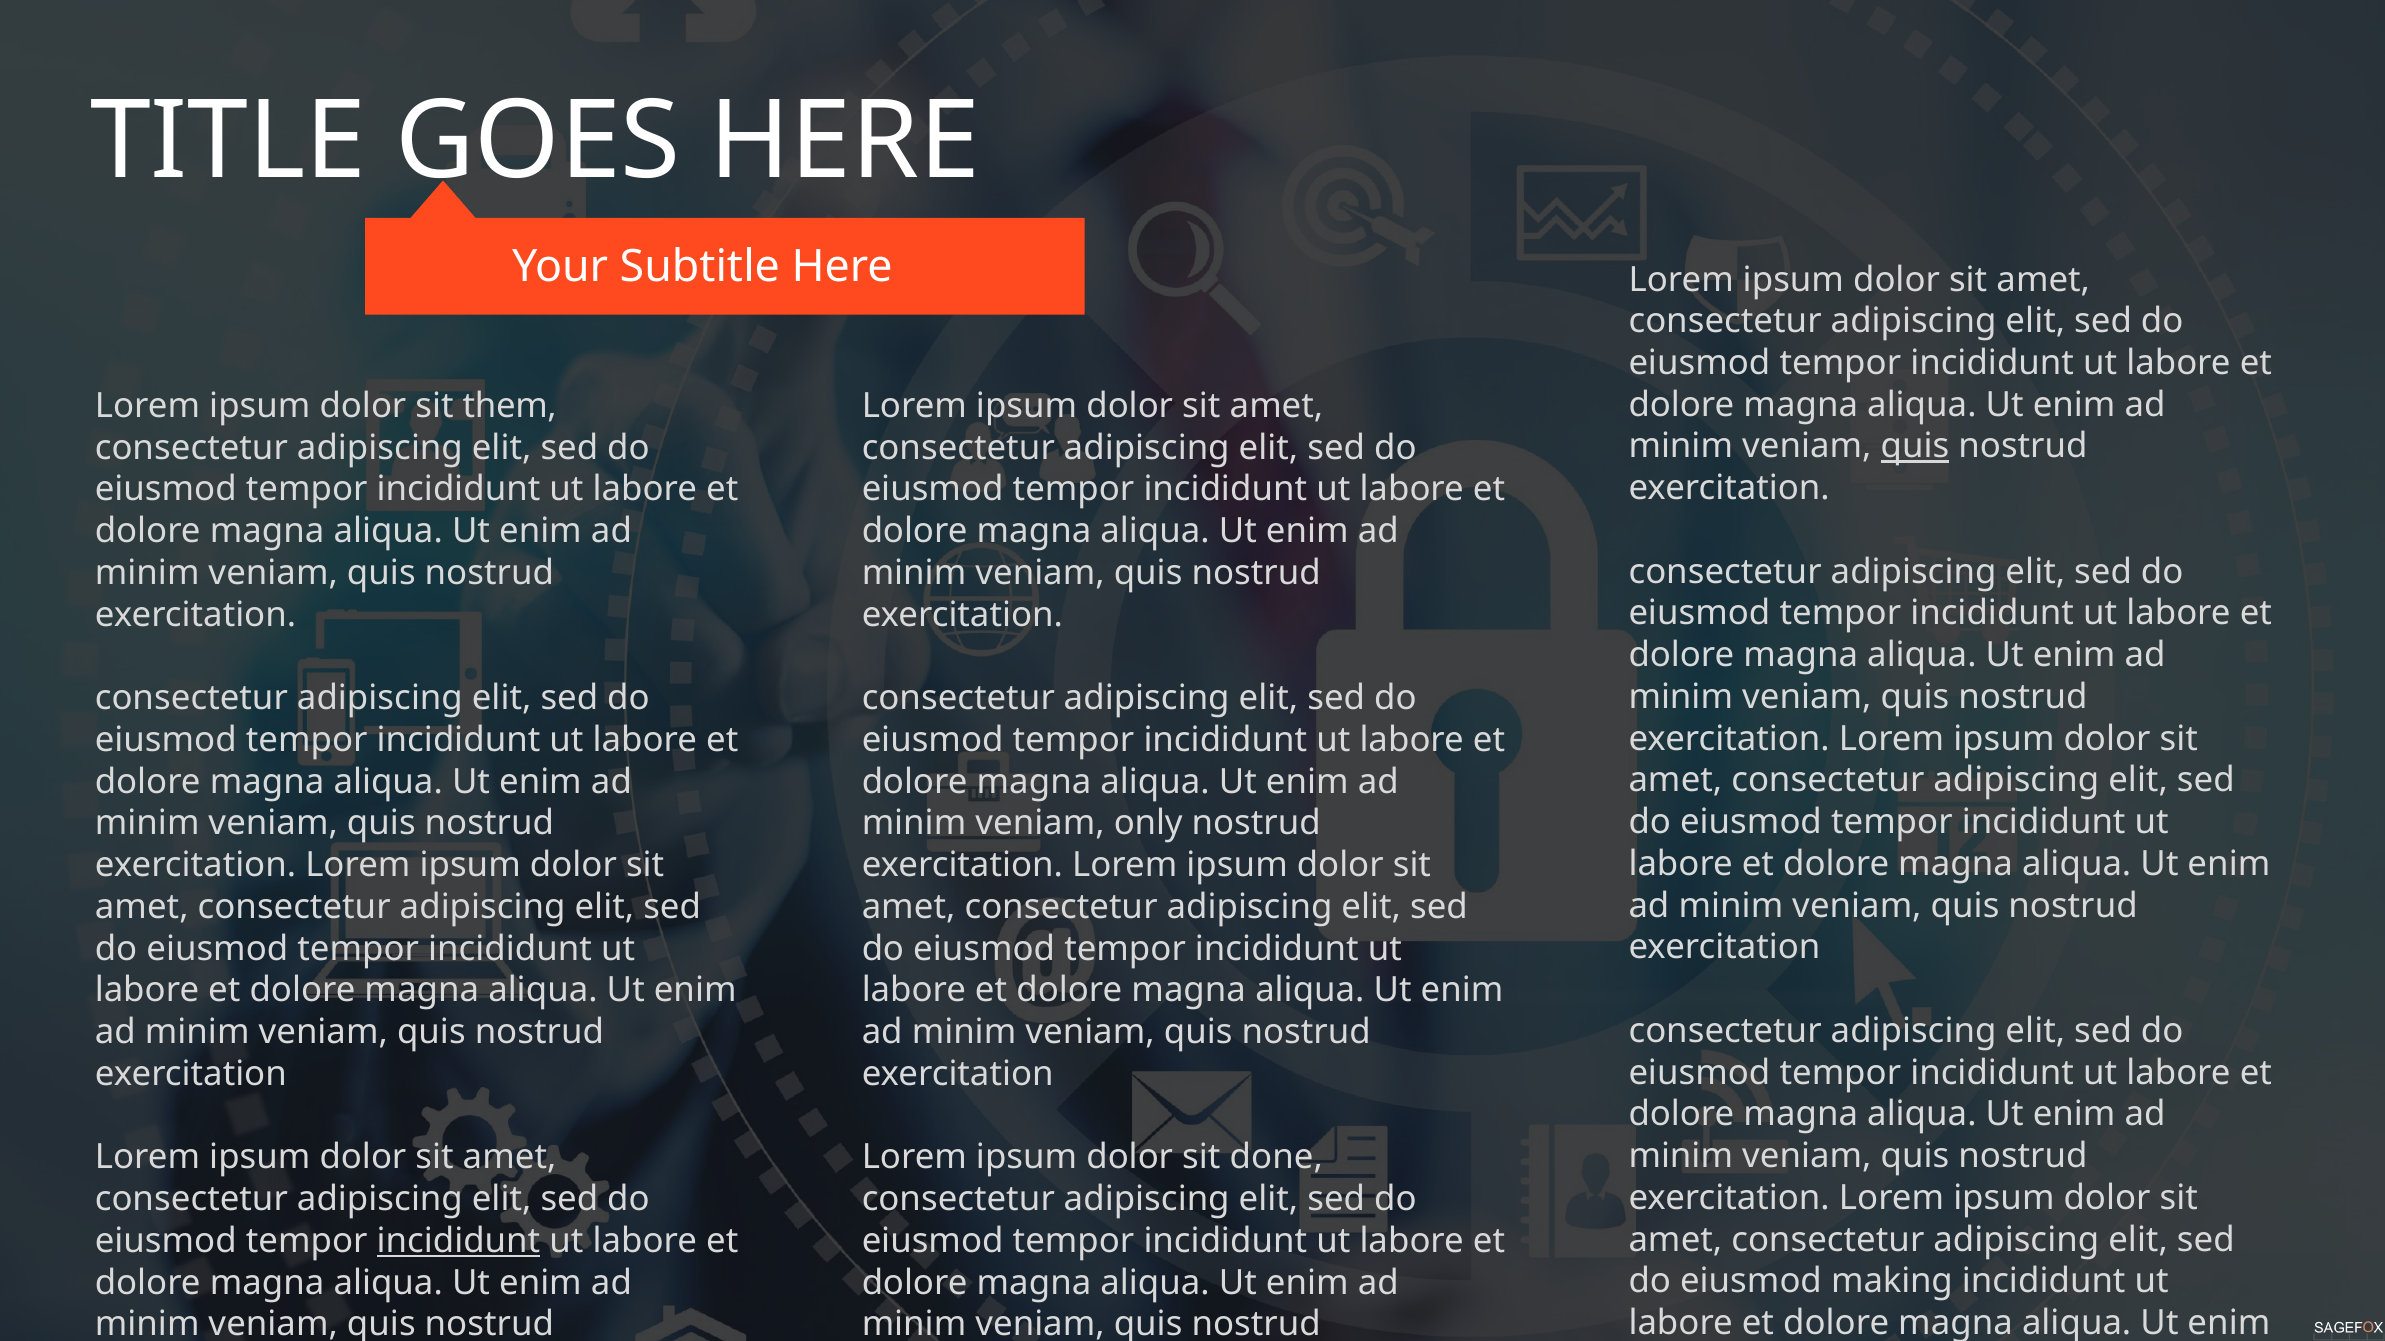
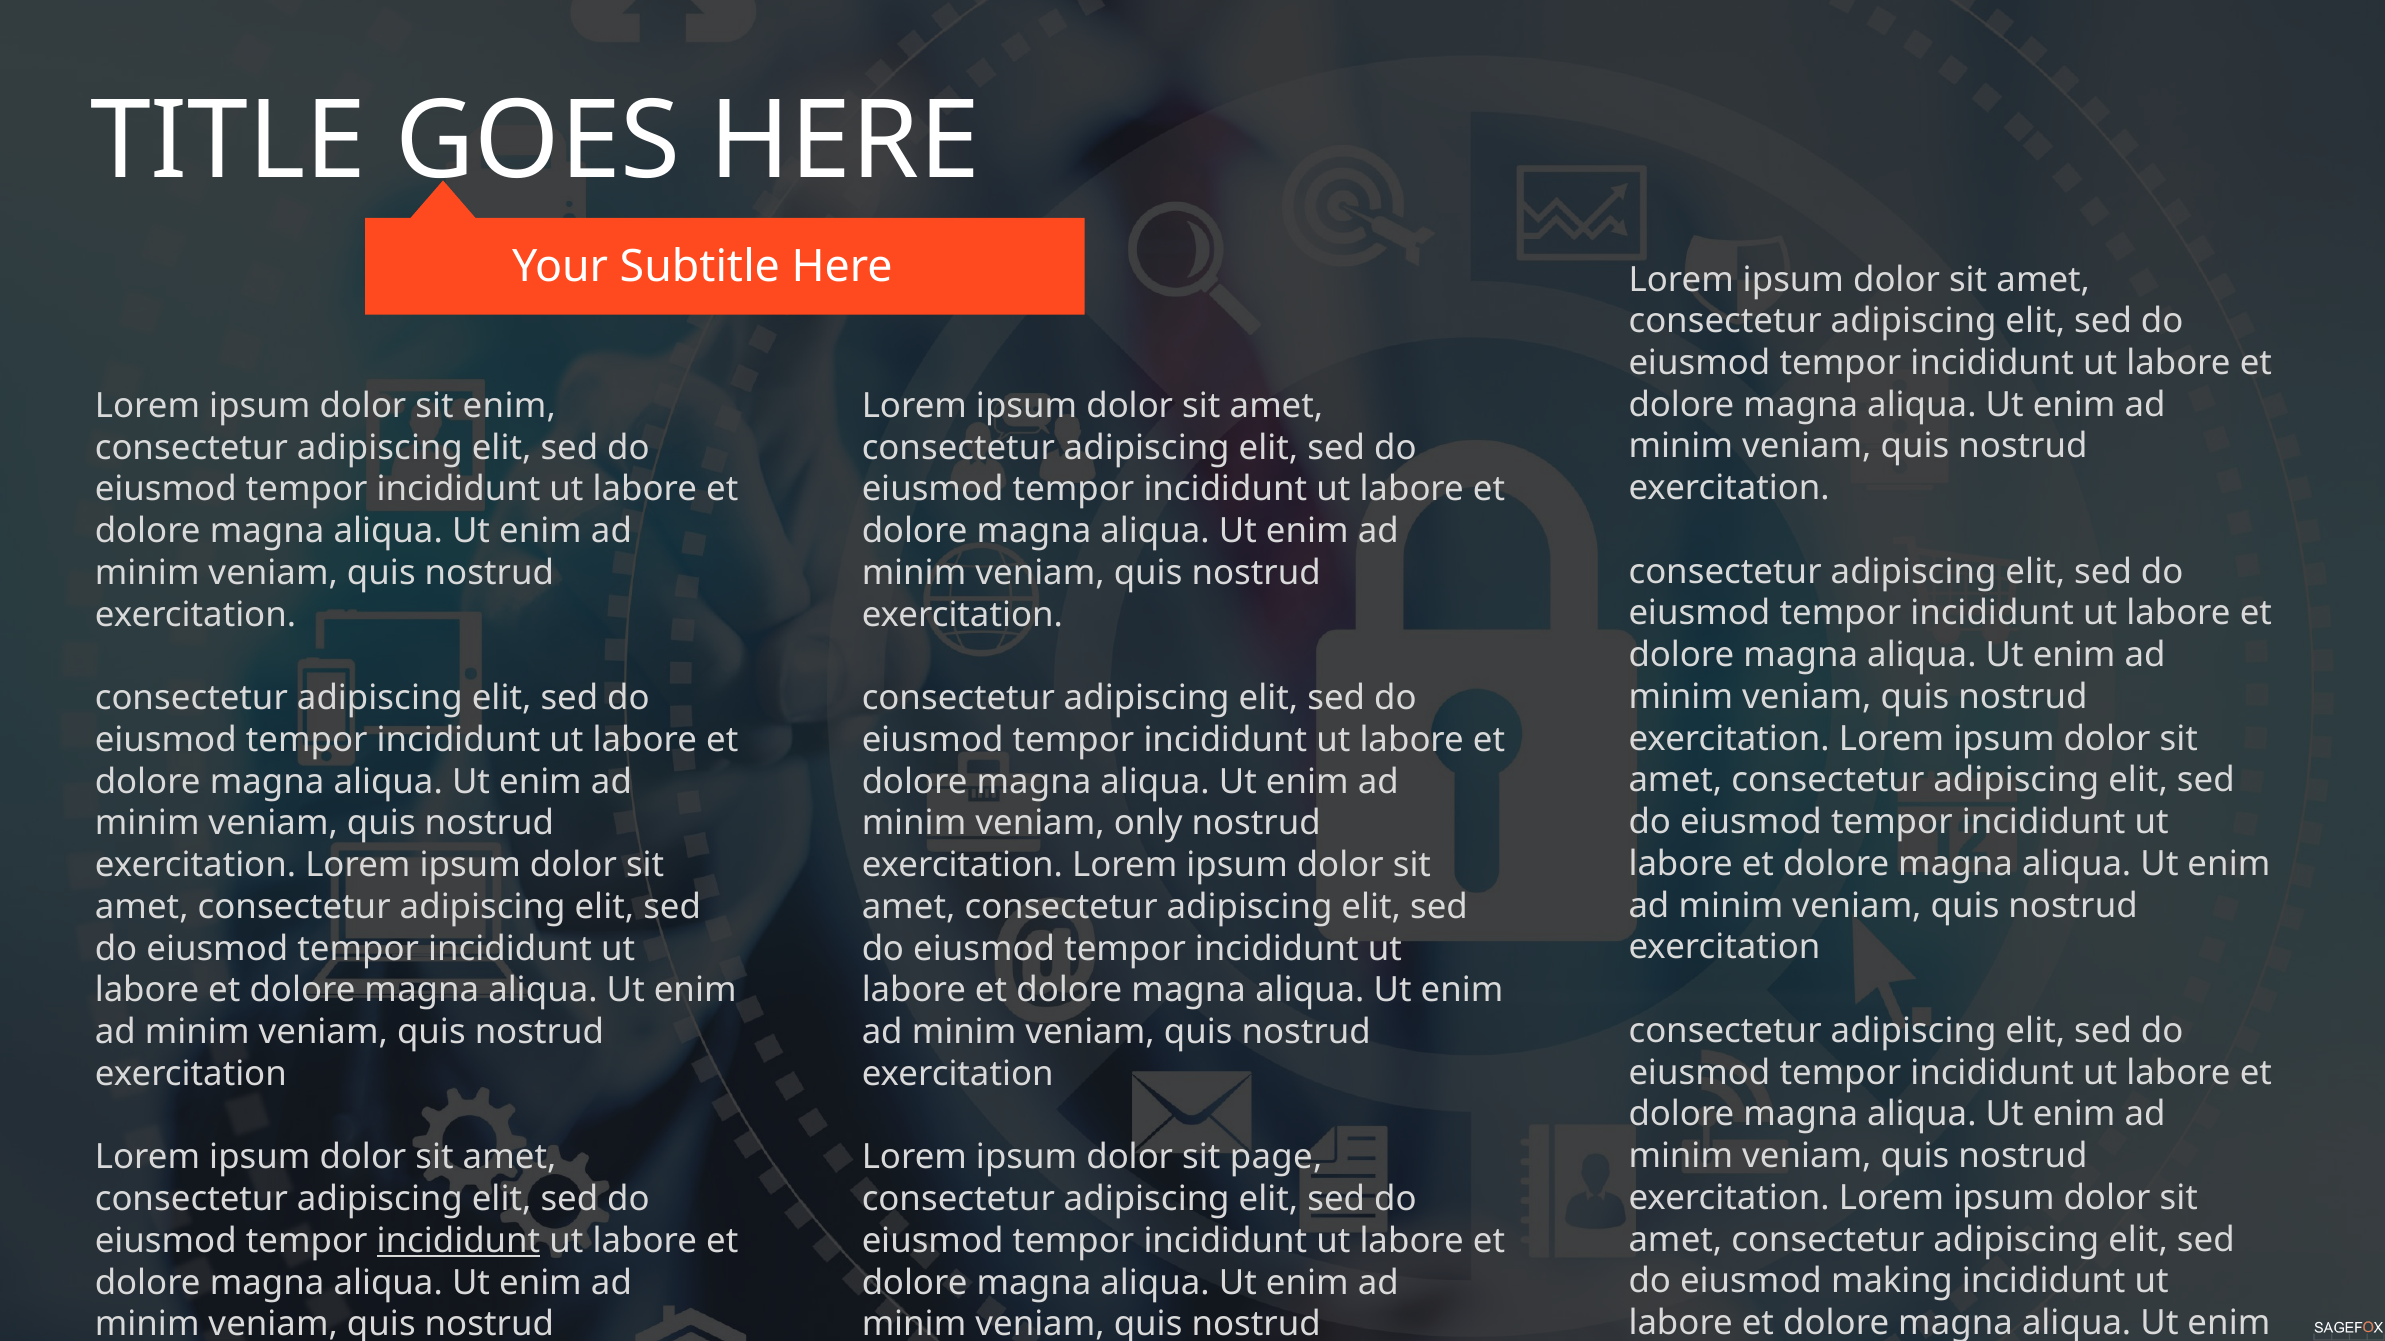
sit them: them -> enim (509, 406)
quis underline: present -> none (1915, 447)
done: done -> page (1276, 1158)
